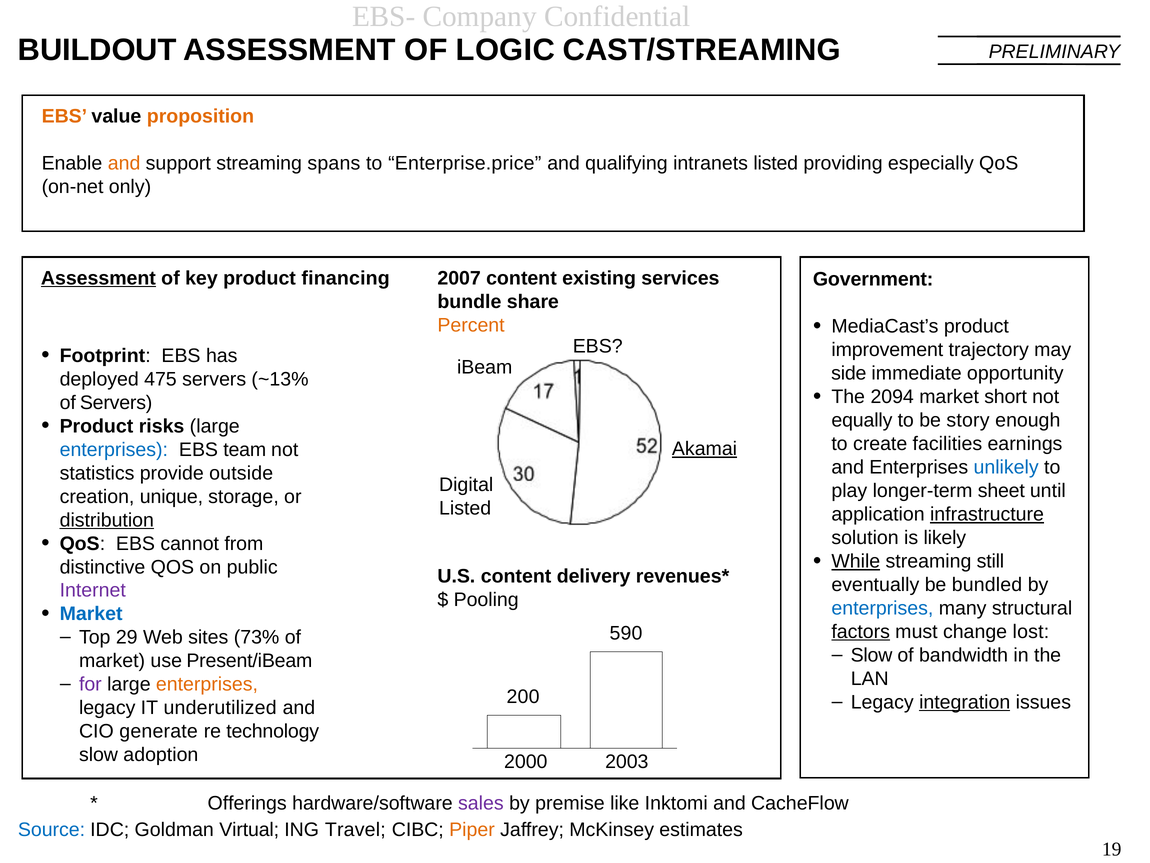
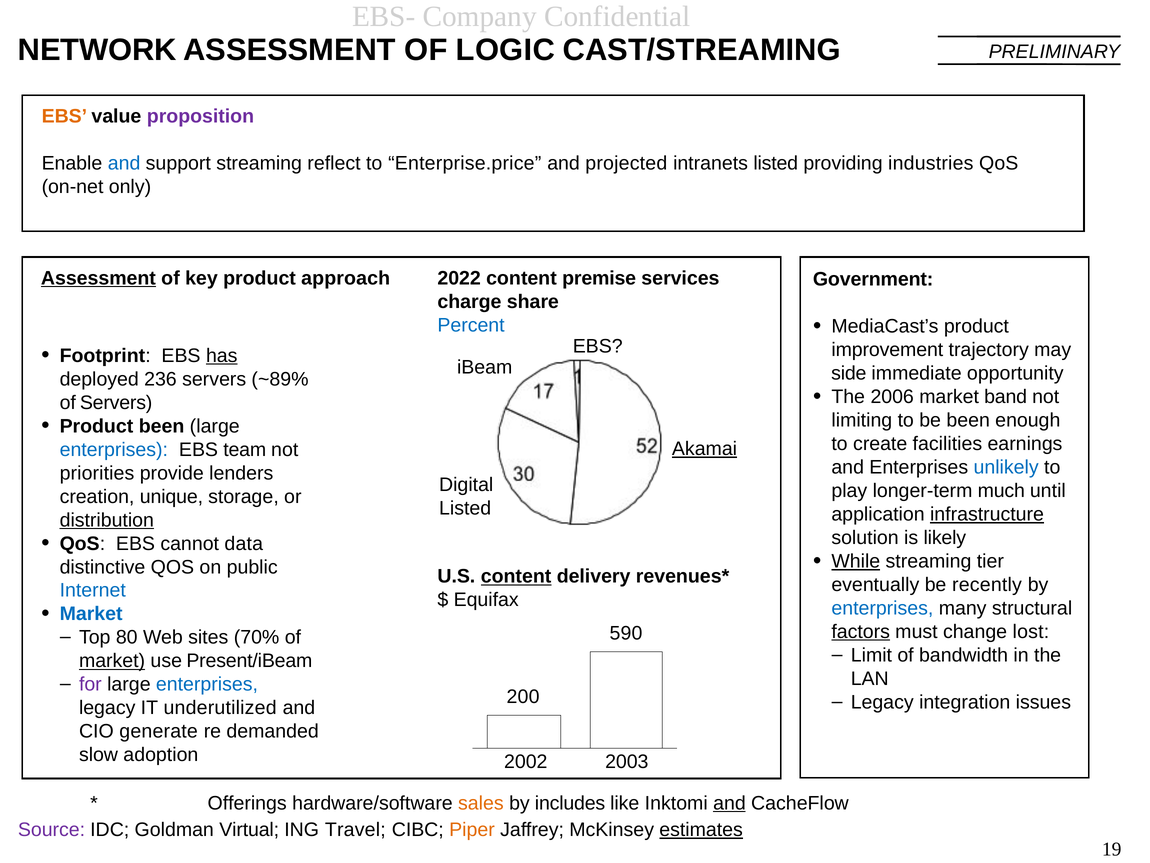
BUILDOUT: BUILDOUT -> NETWORK (97, 50)
proposition colour: orange -> purple (200, 116)
and colour: orange -> blue (124, 163)
spans: spans -> reflect (334, 163)
qualifying: qualifying -> projected (626, 163)
especially: especially -> industries (931, 163)
financing: financing -> approach (346, 278)
2007: 2007 -> 2022 (459, 278)
existing: existing -> premise (599, 278)
bundle: bundle -> charge (469, 301)
Percent colour: orange -> blue (471, 325)
has underline: none -> present (222, 356)
475: 475 -> 236 (160, 379)
~13%: ~13% -> ~89% (280, 379)
2094: 2094 -> 2006 (892, 397)
short: short -> band (1006, 397)
equally: equally -> limiting (862, 420)
be story: story -> been (968, 420)
Product risks: risks -> been (162, 426)
statistics: statistics -> priorities (97, 473)
outside: outside -> lenders (241, 473)
sheet: sheet -> much (1001, 491)
from: from -> data (244, 543)
still: still -> tier (990, 561)
content underline: none -> present (516, 576)
bundled: bundled -> recently (987, 585)
Internet colour: purple -> blue (93, 590)
Pooling: Pooling -> Equifax (486, 600)
29: 29 -> 80 (127, 637)
73%: 73% -> 70% (257, 637)
Slow: Slow -> Limit (871, 655)
market underline: none -> present (112, 661)
enterprises colour: orange -> blue (207, 684)
integration underline: present -> none (965, 702)
technology: technology -> demanded (273, 731)
2000: 2000 -> 2002 (526, 762)
sales colour: purple -> orange (481, 803)
premise: premise -> includes (570, 803)
and underline: none -> present (729, 803)
Source colour: blue -> purple (52, 830)
estimates underline: none -> present (701, 830)
